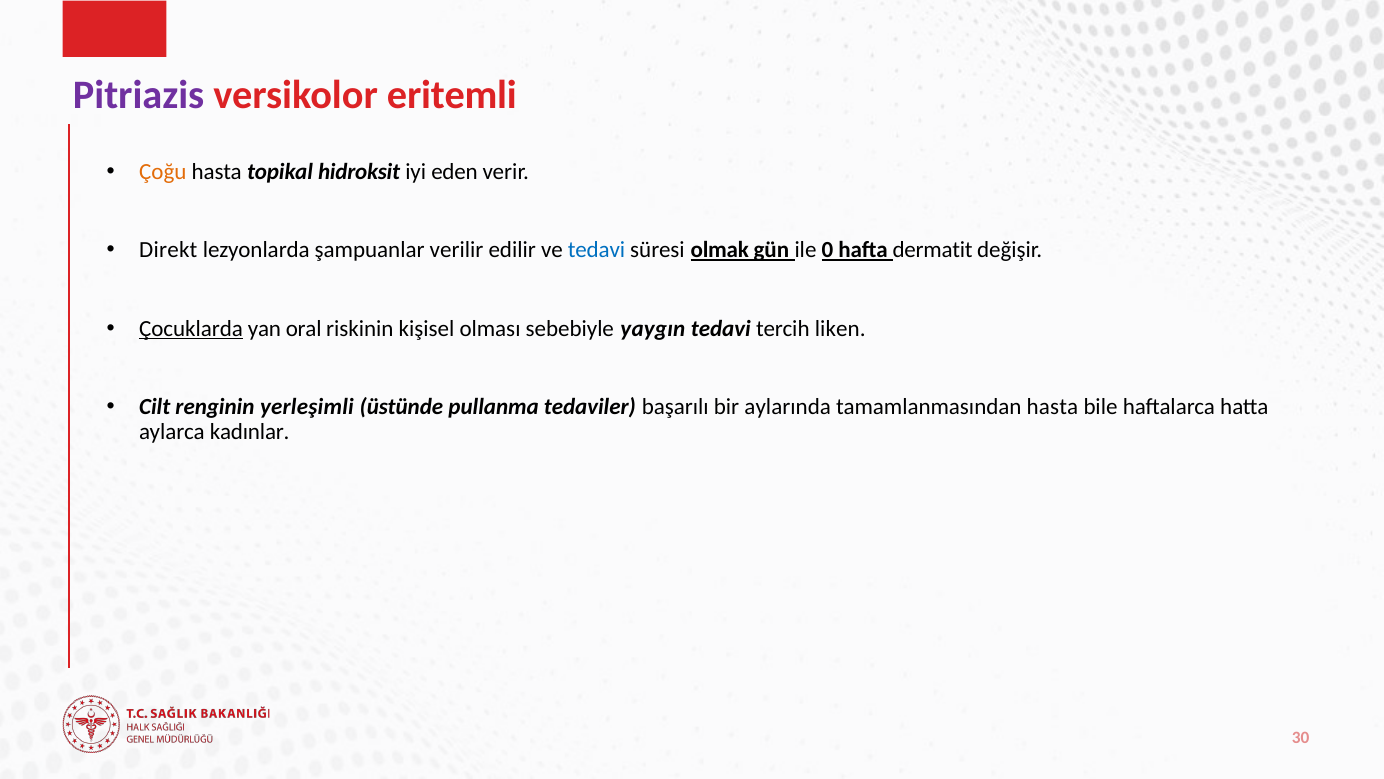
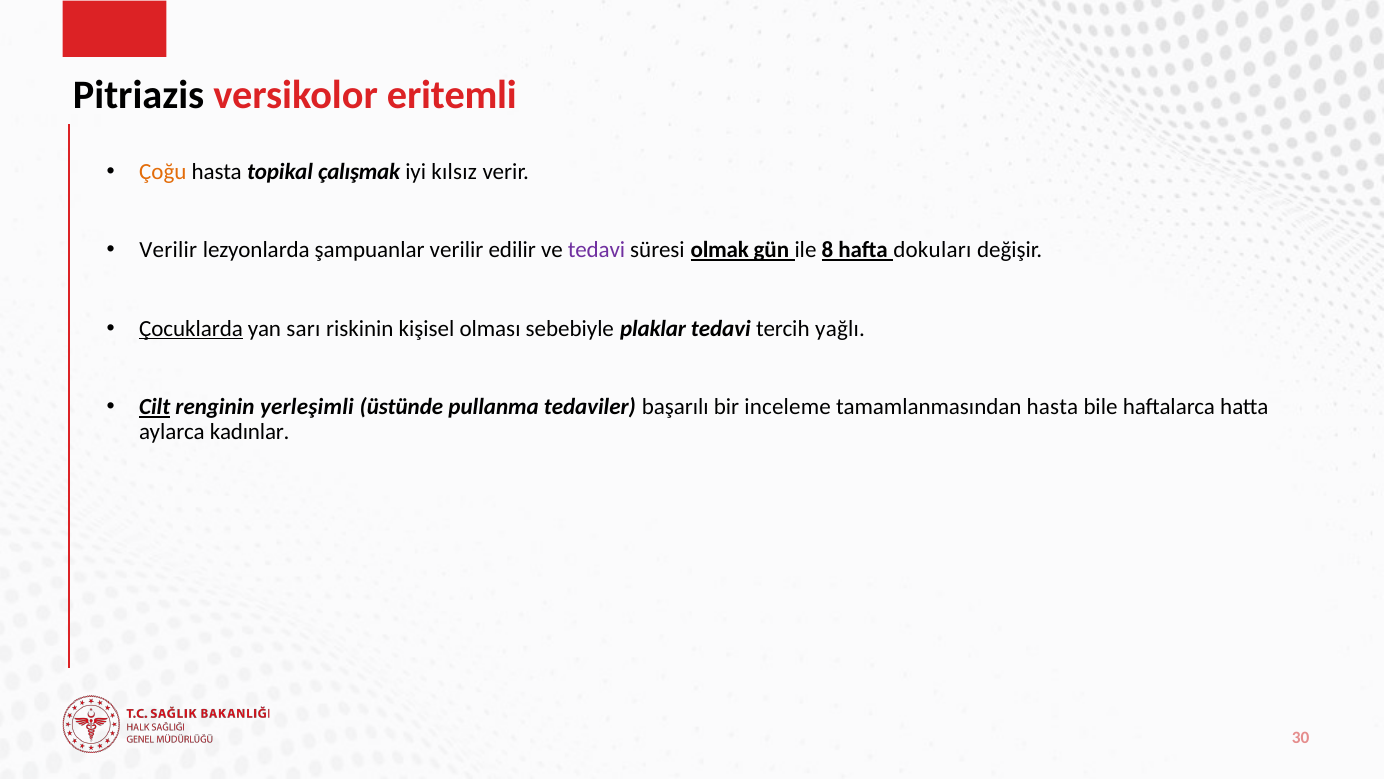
Pitriazis colour: purple -> black (139, 95)
hidroksit: hidroksit -> çalışmak (359, 171)
eden: eden -> kılsız (454, 171)
Direkt: Direkt -> Verilir (168, 250)
tedavi colour: blue -> purple (596, 250)
0: 0 -> 8 (828, 250)
dermatit: dermatit -> dokuları (932, 250)
oral: oral -> sarı (303, 328)
yaygın: yaygın -> plaklar (653, 328)
liken: liken -> yağlı (840, 328)
Cilt underline: none -> present (155, 407)
aylarında: aylarında -> inceleme (788, 407)
